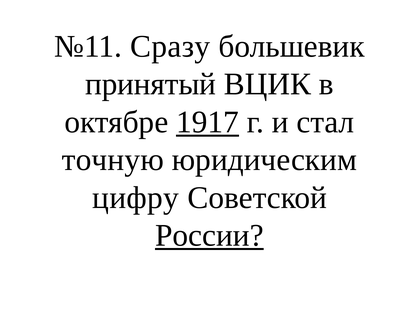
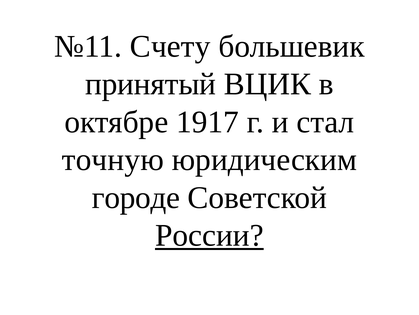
Сразу: Сразу -> Счету (170, 46)
1917 underline: present -> none (208, 122)
цифру: цифру -> городе (136, 197)
